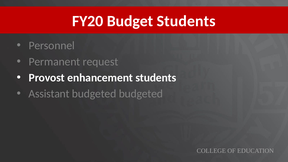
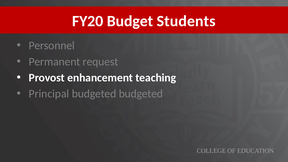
enhancement students: students -> teaching (156, 78)
Assistant: Assistant -> Principal (49, 94)
